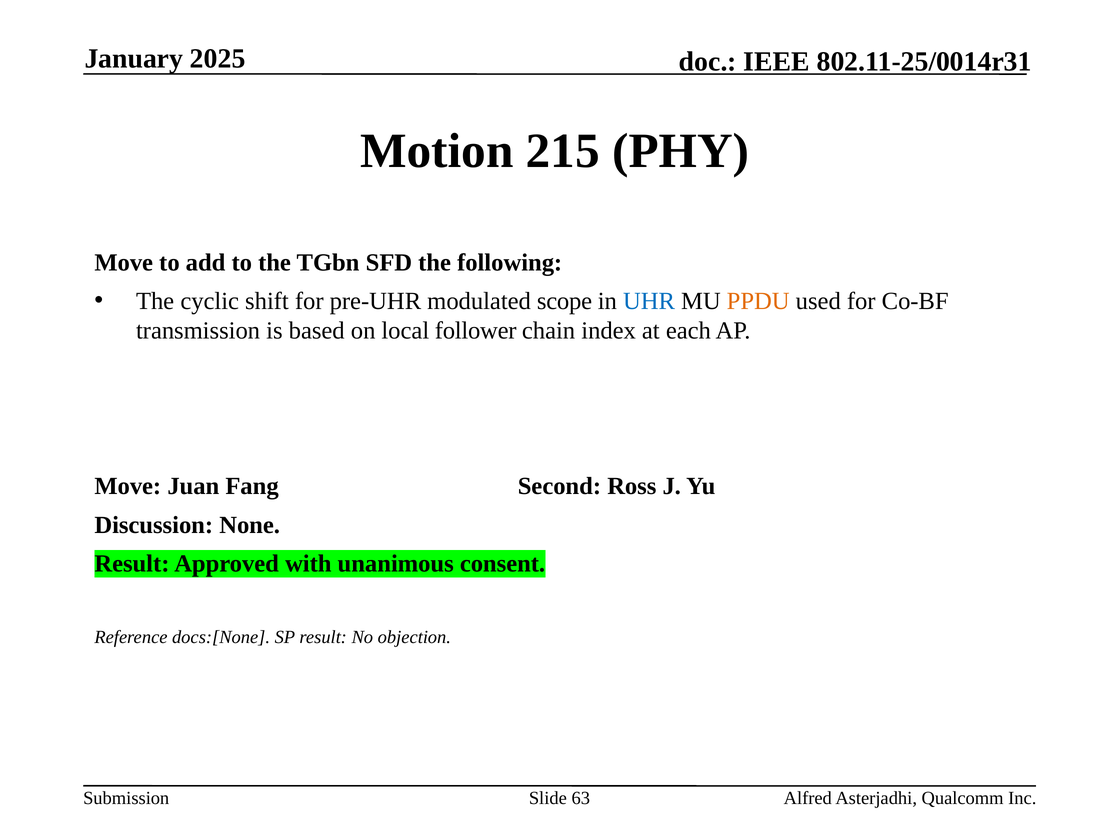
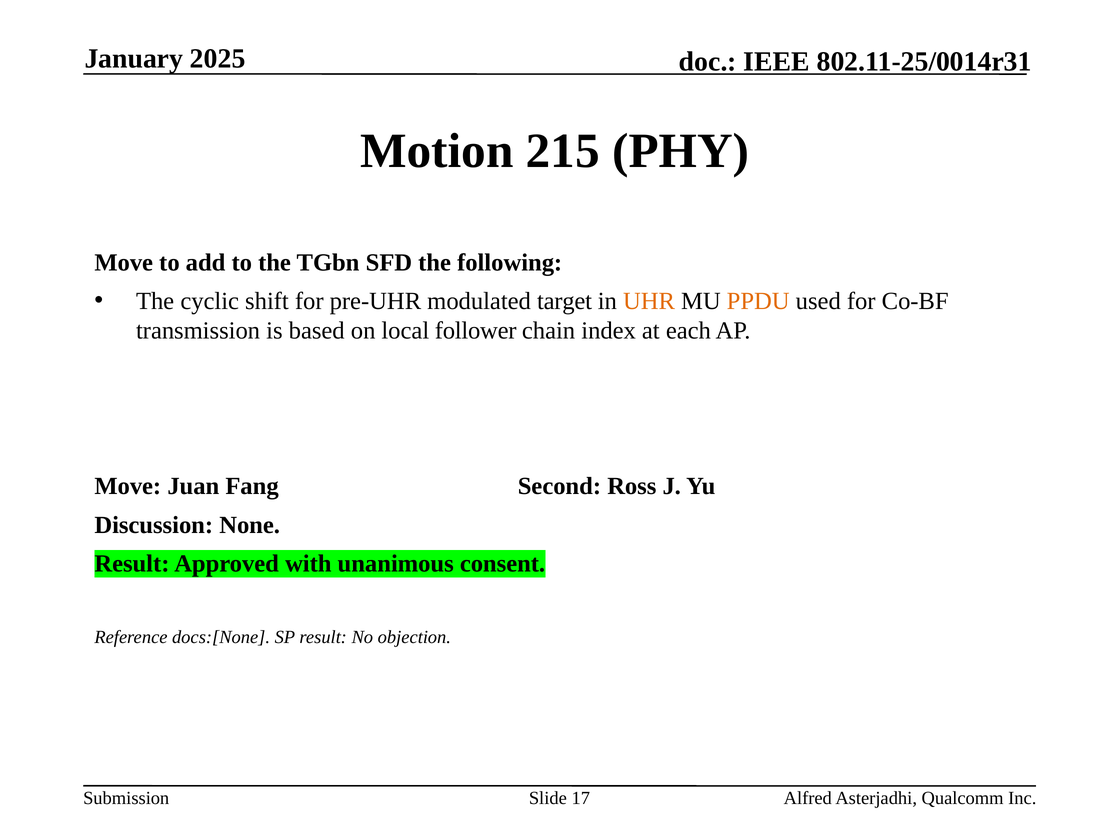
scope: scope -> target (565, 301)
UHR colour: blue -> orange (649, 301)
63: 63 -> 17 (581, 798)
